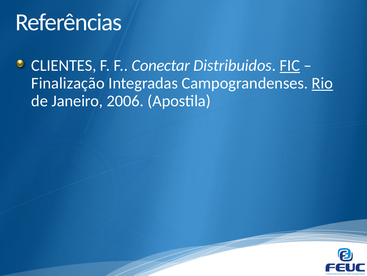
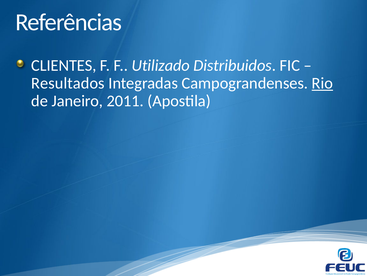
Conectar: Conectar -> Utilizado (161, 65)
FIC underline: present -> none (290, 65)
Finalização: Finalização -> Resultados (68, 83)
2006: 2006 -> 2011 (125, 101)
